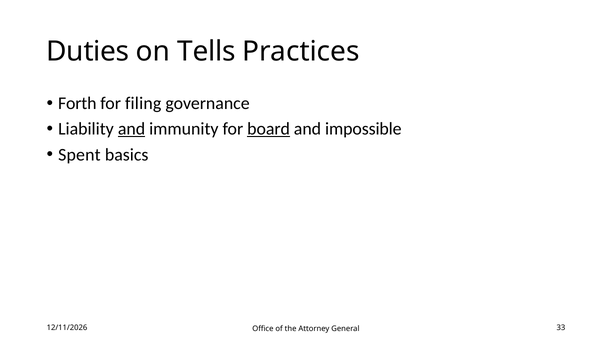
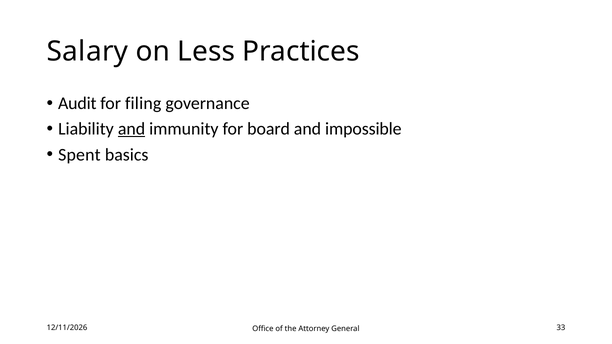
Duties: Duties -> Salary (87, 51)
Tells: Tells -> Less (206, 51)
Forth: Forth -> Audit (77, 103)
board underline: present -> none (269, 129)
